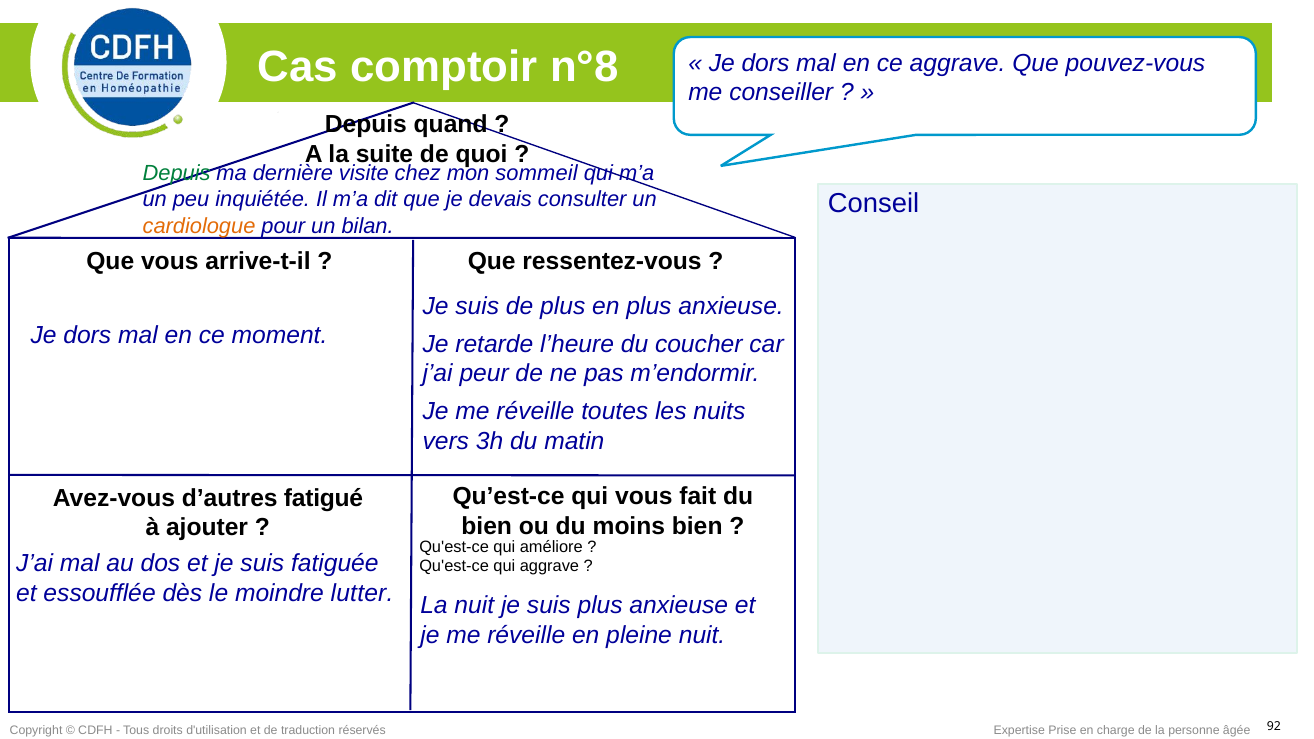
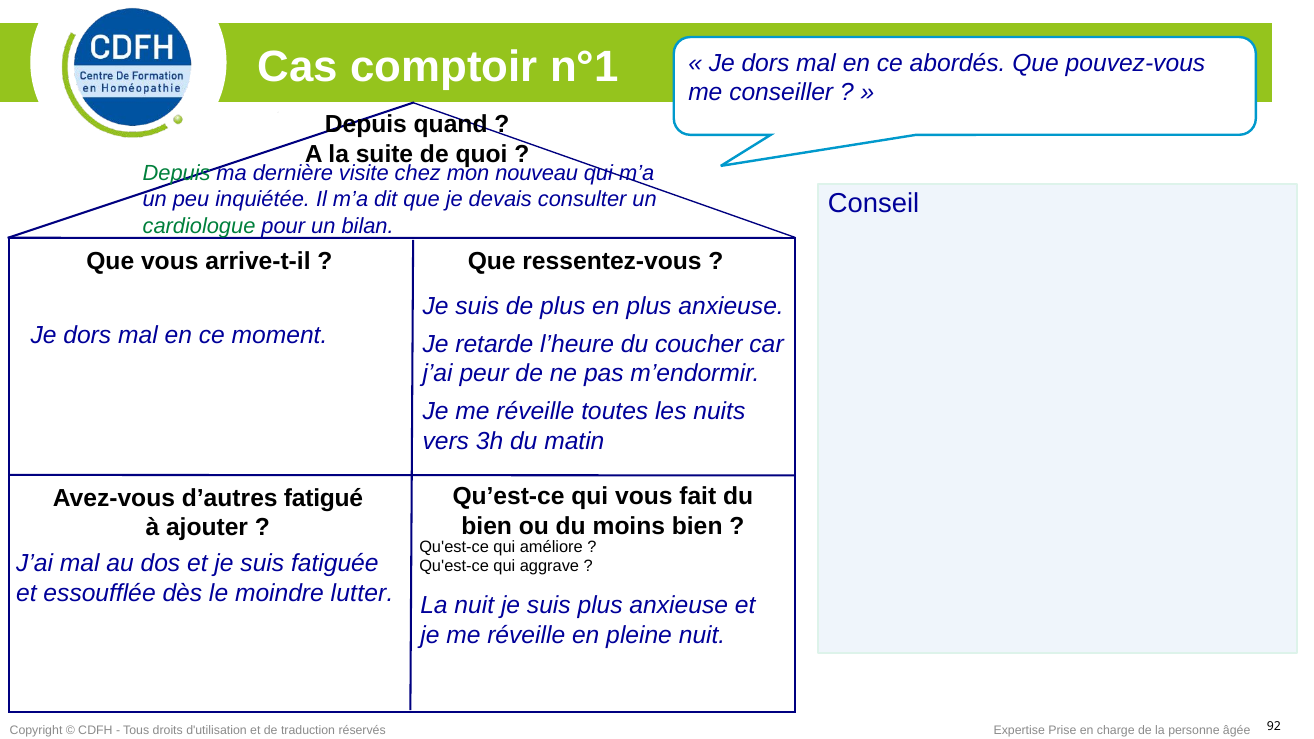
n°8: n°8 -> n°1 (584, 67)
ce aggrave: aggrave -> abordés (958, 63)
sommeil: sommeil -> nouveau (537, 173)
cardiologue colour: orange -> green (199, 226)
